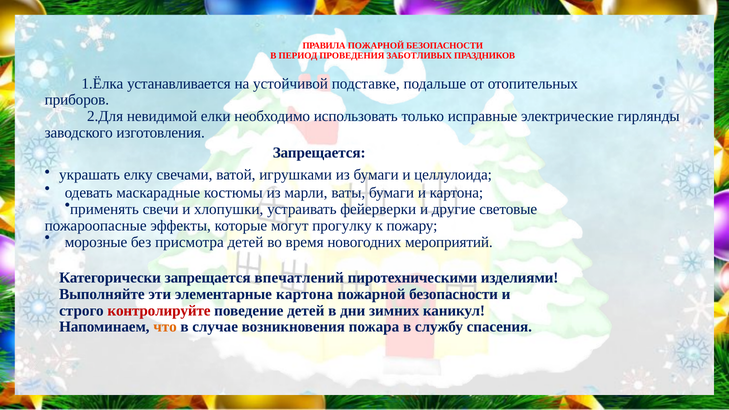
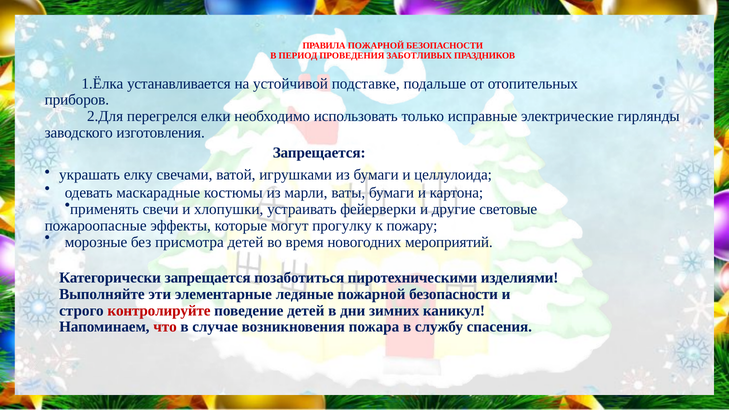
невидимой: невидимой -> перегрелся (162, 116)
впечатлений: впечатлений -> позаботиться (299, 278)
элементарные картона: картона -> ледяные (305, 294)
что colour: orange -> red (165, 327)
